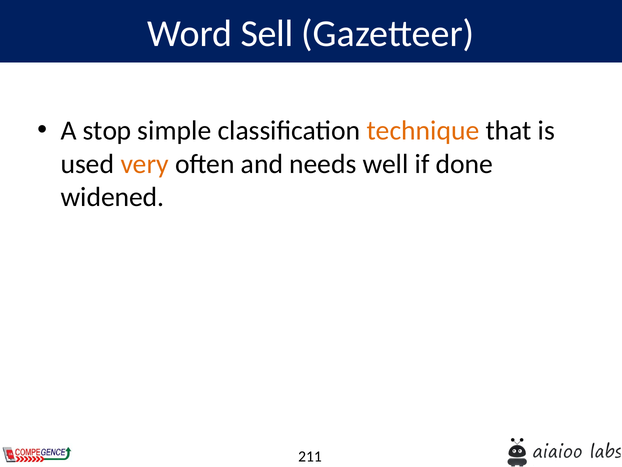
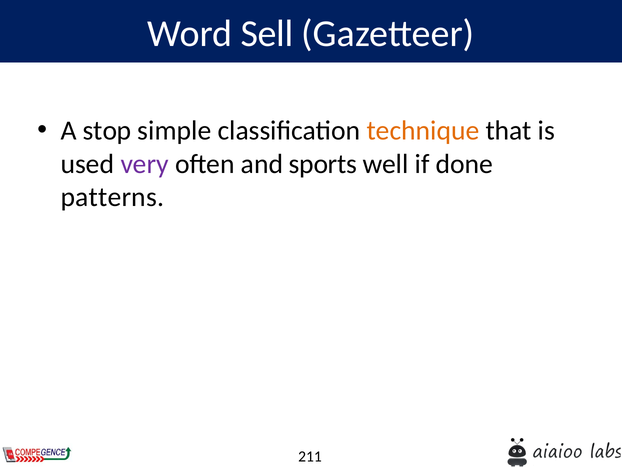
very colour: orange -> purple (145, 164)
needs: needs -> sports (323, 164)
widened: widened -> patterns (112, 197)
